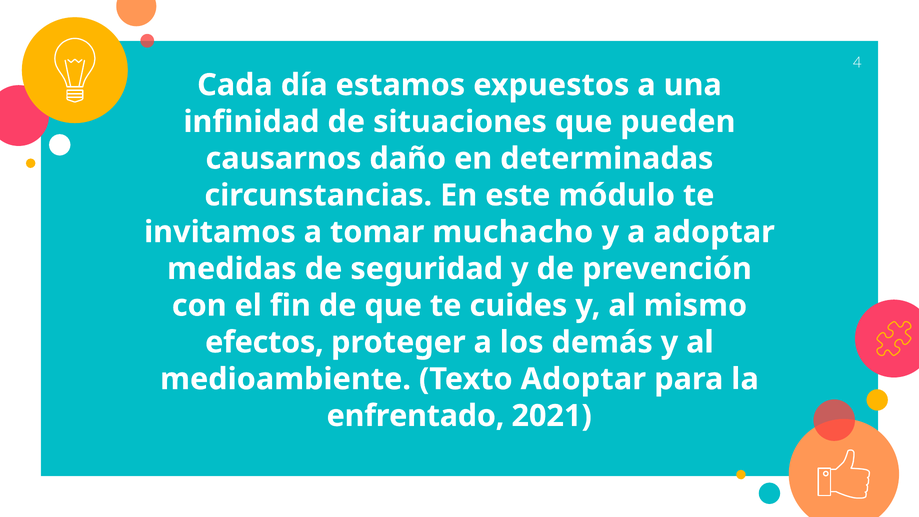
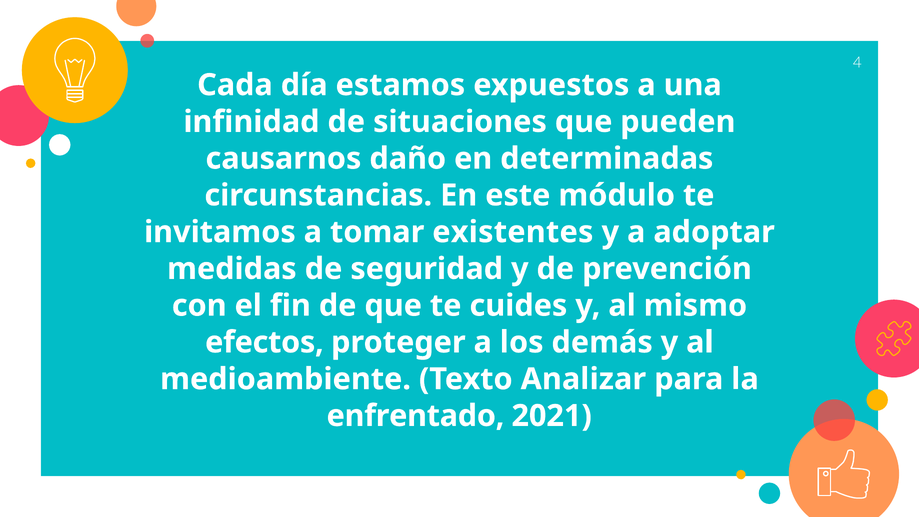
muchacho: muchacho -> existentes (513, 232)
Texto Adoptar: Adoptar -> Analizar (583, 379)
